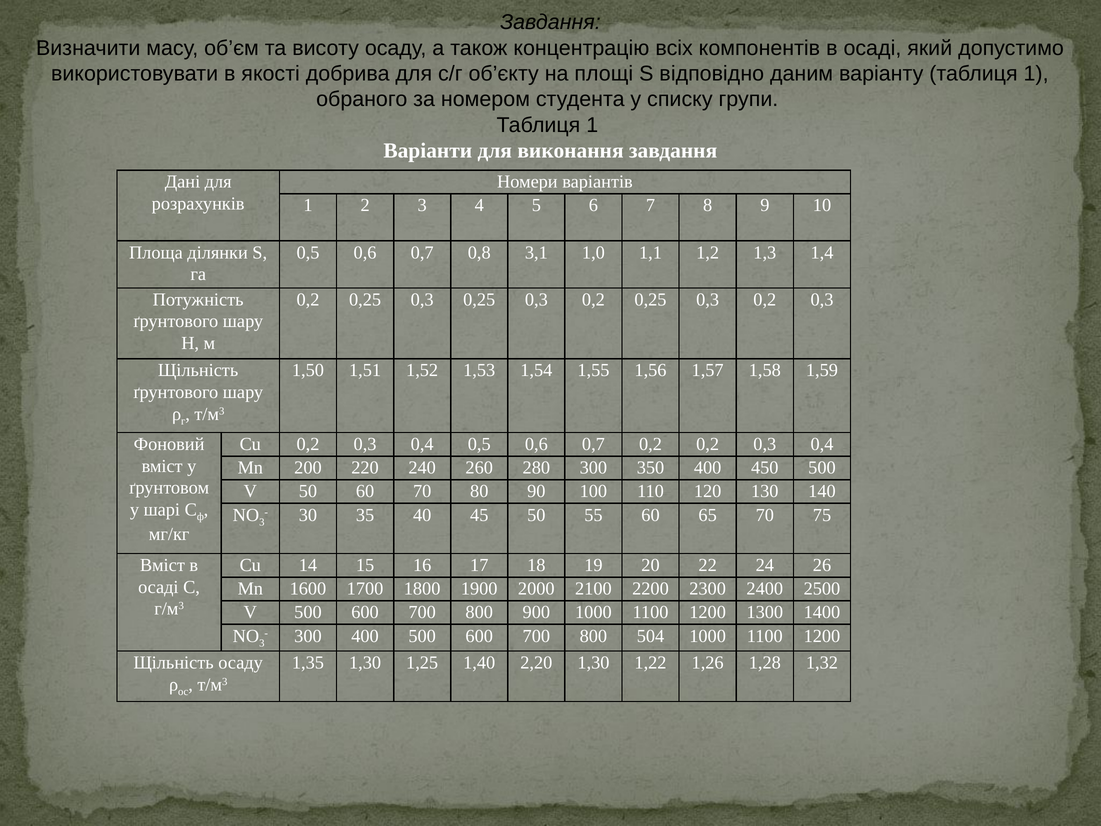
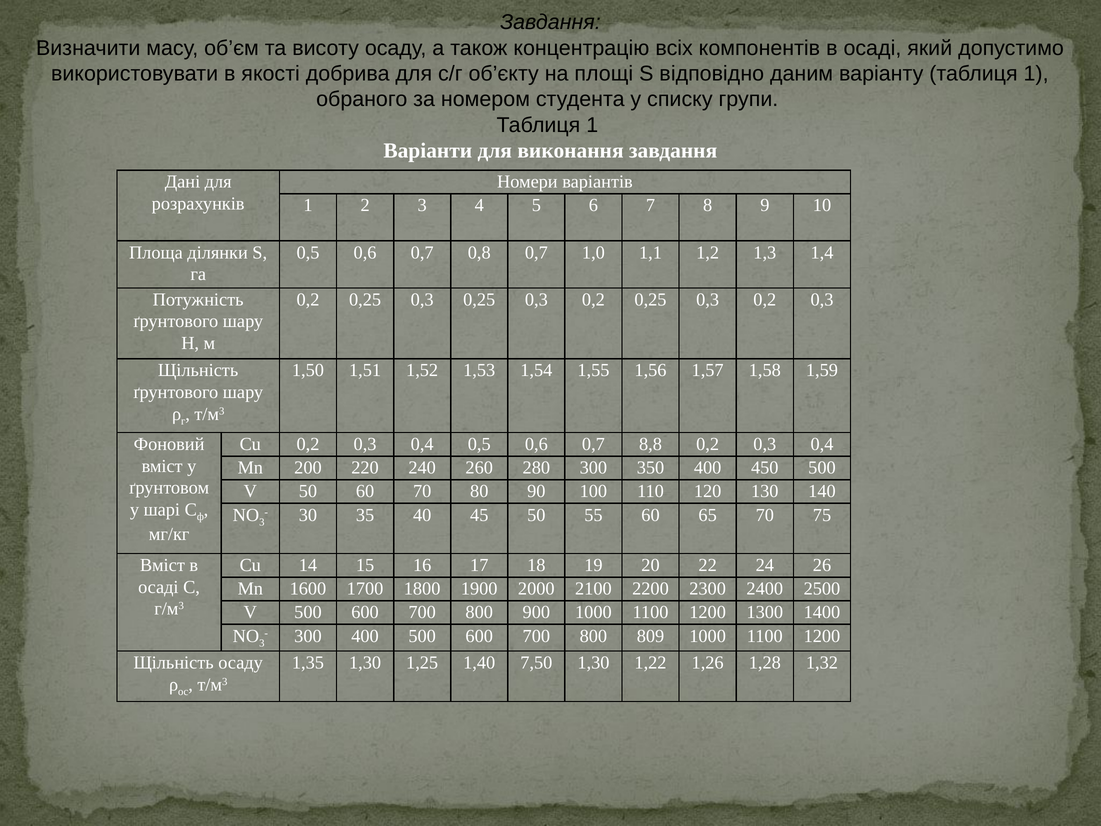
0,8 3,1: 3,1 -> 0,7 (536, 252)
0,7 0,2: 0,2 -> 8,8 (651, 444)
504: 504 -> 809 (650, 636)
2,20: 2,20 -> 7,50 (536, 663)
